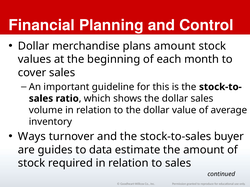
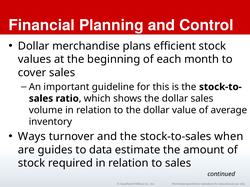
plans amount: amount -> efficient (175, 46)
buyer: buyer -> when (229, 137)
